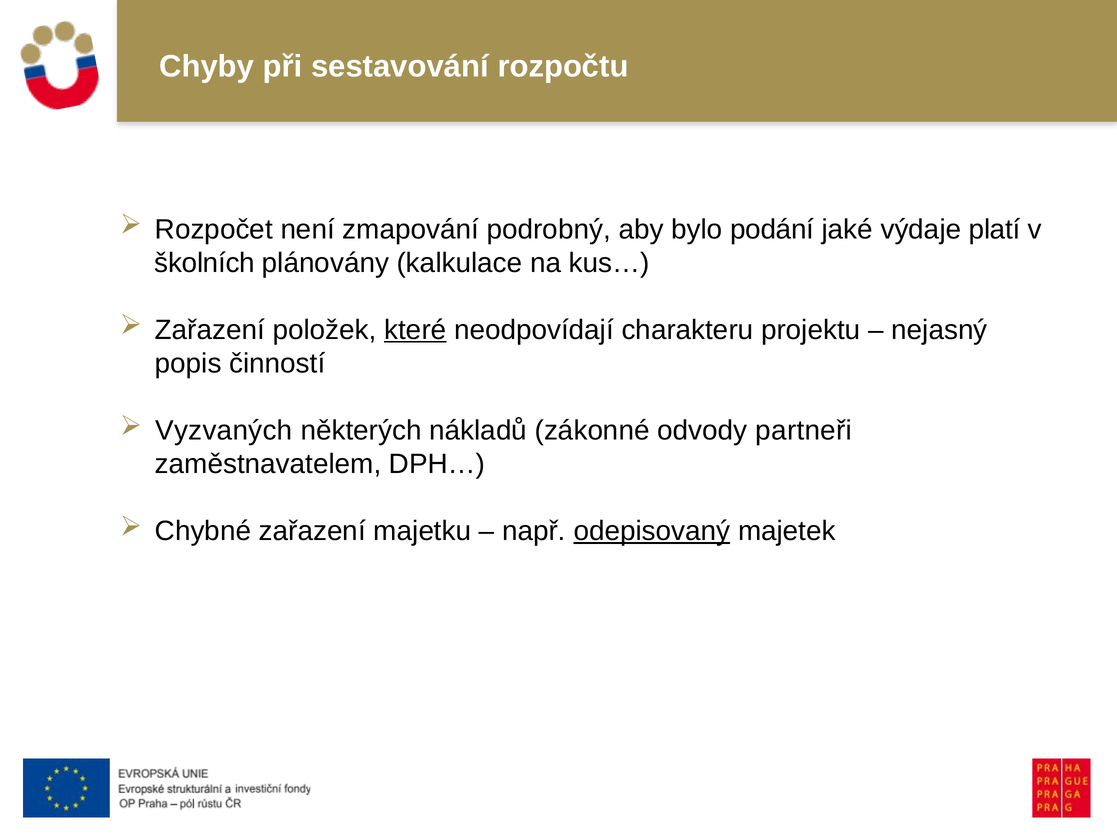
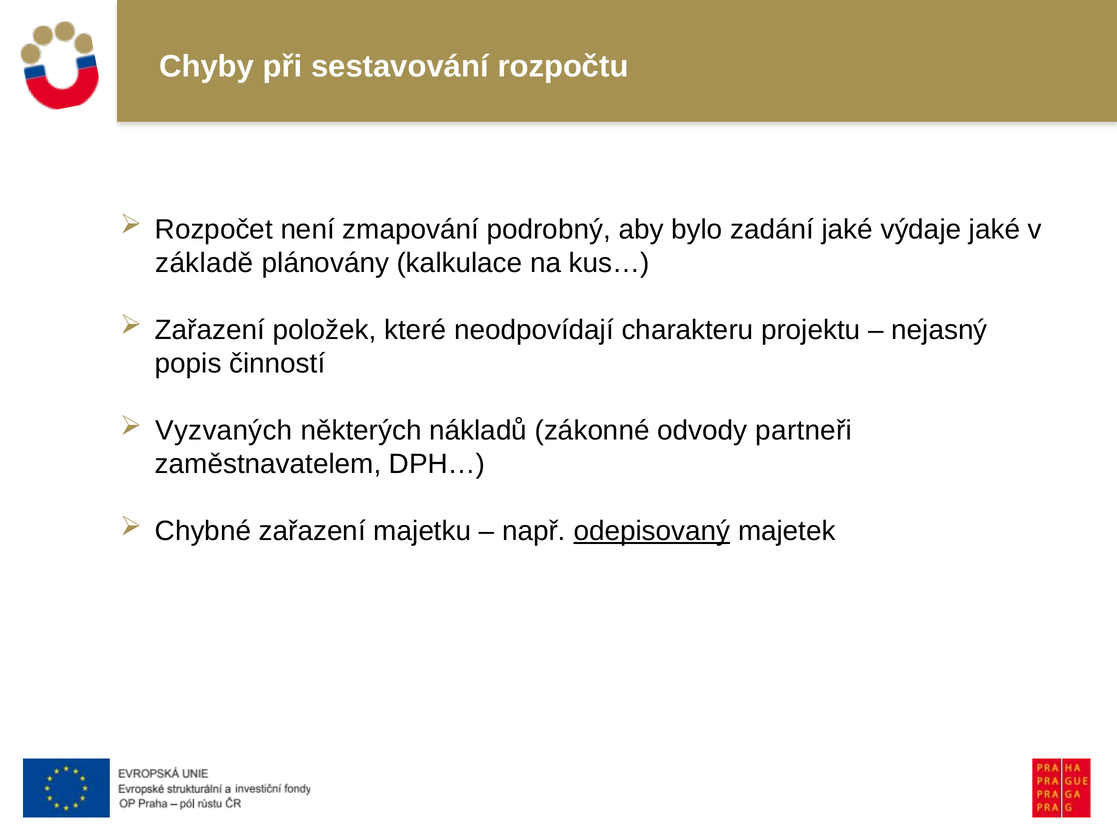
podání: podání -> zadání (772, 229)
výdaje platí: platí -> jaké (994, 229)
školních: školních -> základě (204, 263)
které underline: present -> none (415, 330)
